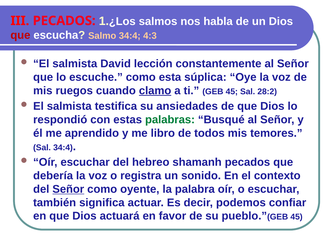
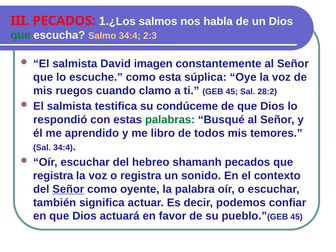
que colour: red -> green (20, 35)
4:3: 4:3 -> 2:3 (150, 36)
lección: lección -> imagen (153, 64)
clamo underline: present -> none (155, 91)
ansiedades: ansiedades -> condúceme (187, 106)
debería: debería -> registra (53, 176)
